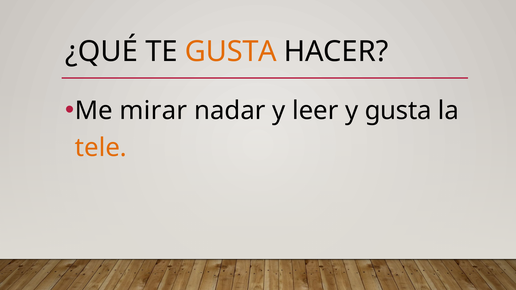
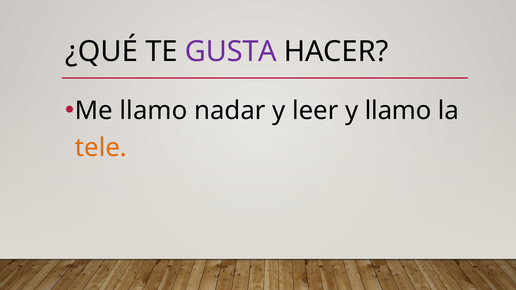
GUSTA colour: orange -> purple (231, 51)
Me mirar: mirar -> llamo (153, 111)
y gusta: gusta -> llamo (398, 111)
